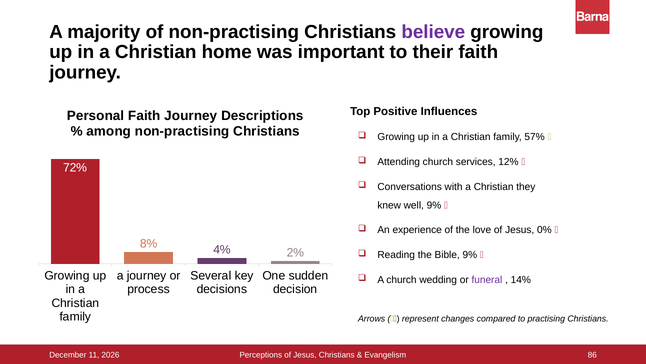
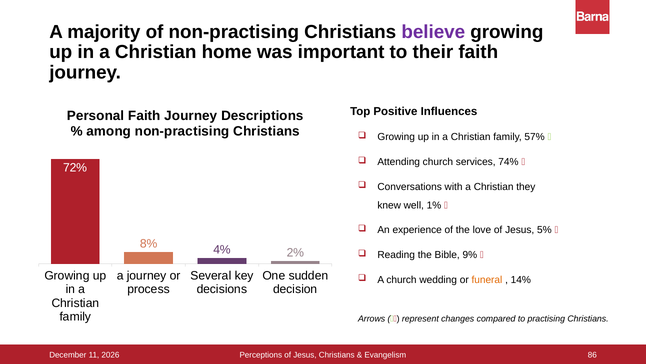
12%: 12% -> 74% (508, 162)
well 9%: 9% -> 1% (434, 205)
0%: 0% -> 5% (544, 230)
funeral colour: purple -> orange (487, 280)
